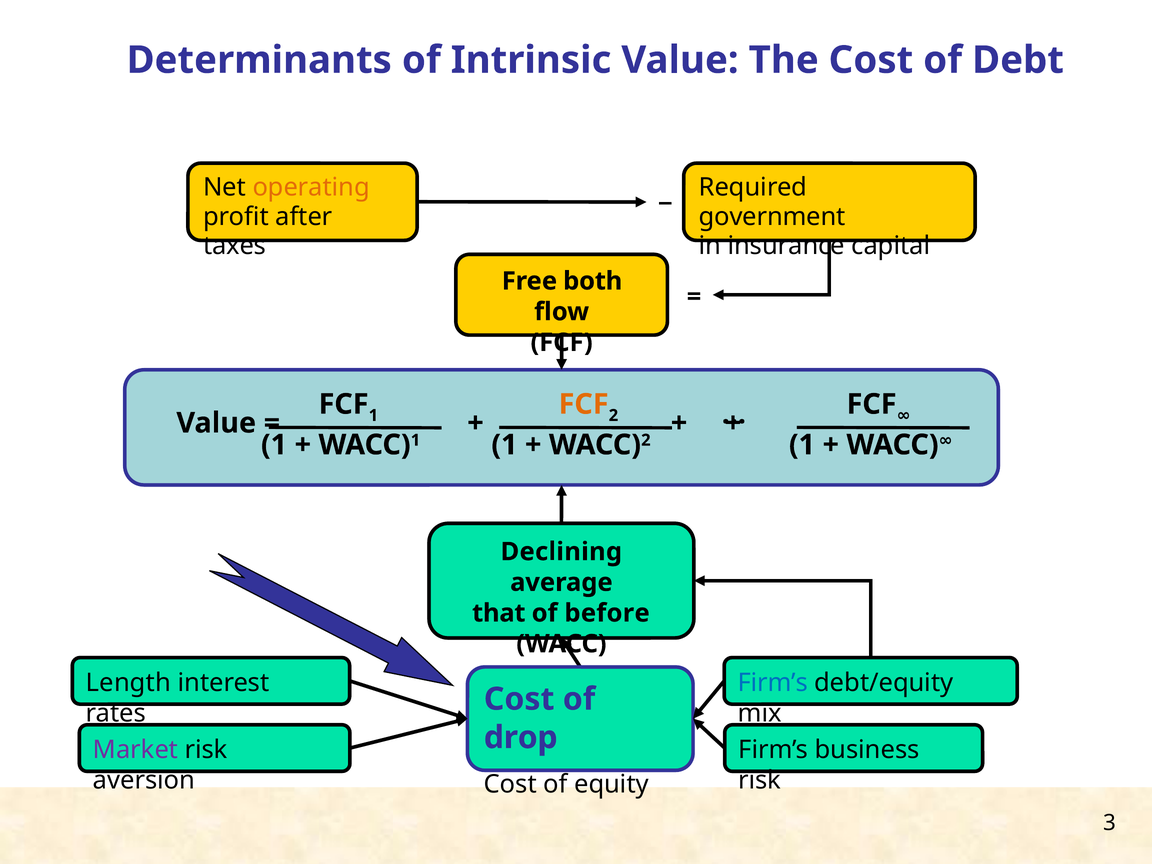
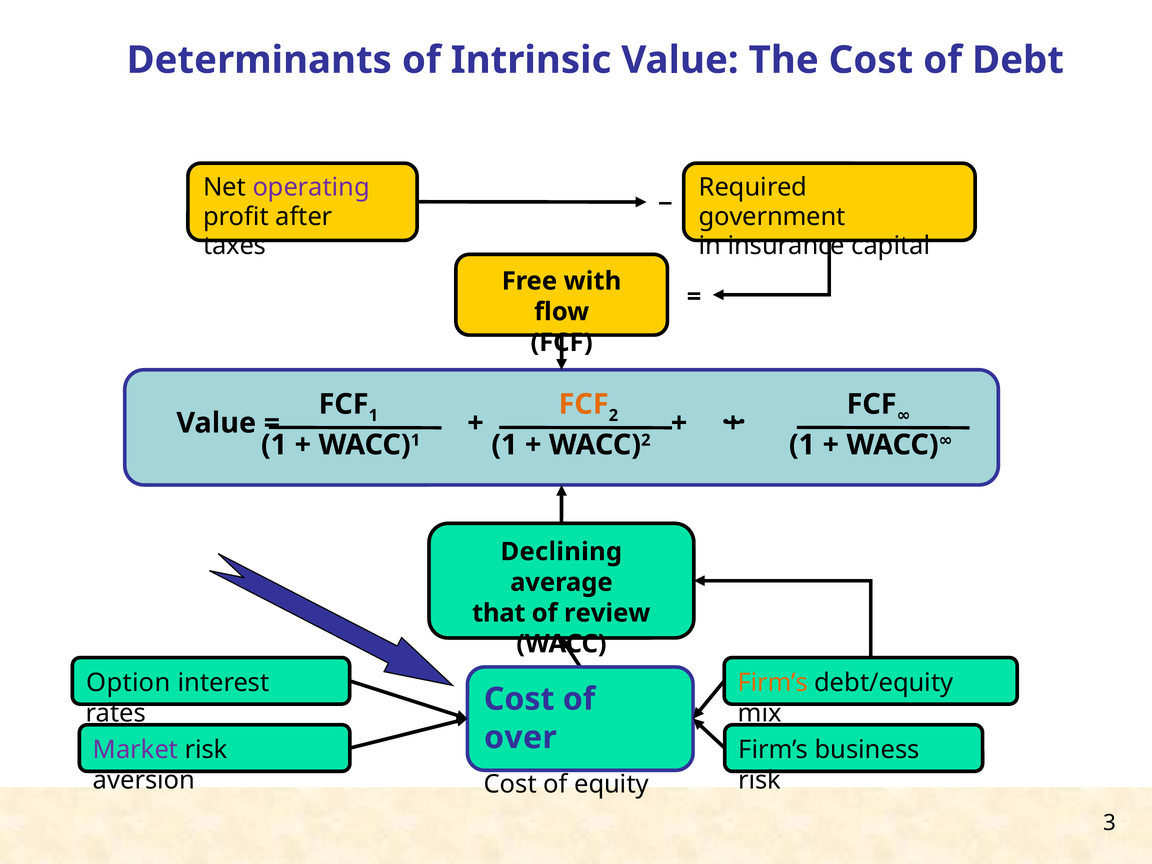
operating colour: orange -> purple (311, 188)
both: both -> with (593, 281)
before: before -> review (607, 613)
Length: Length -> Option (128, 683)
Firm’s colour: blue -> orange (773, 683)
drop: drop -> over (520, 738)
